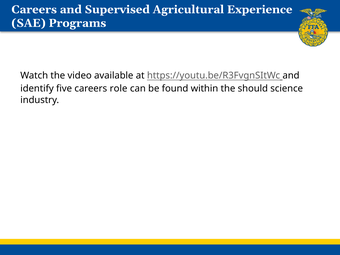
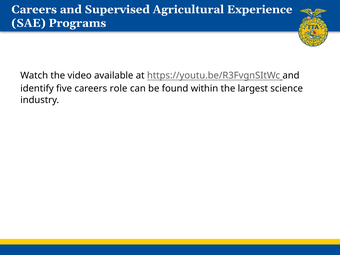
should: should -> largest (253, 89)
